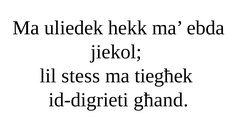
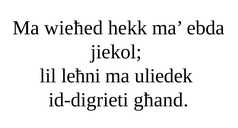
uliedek: uliedek -> wieħed (74, 28)
stess: stess -> leħni (81, 76)
tiegħek: tiegħek -> uliedek (164, 76)
